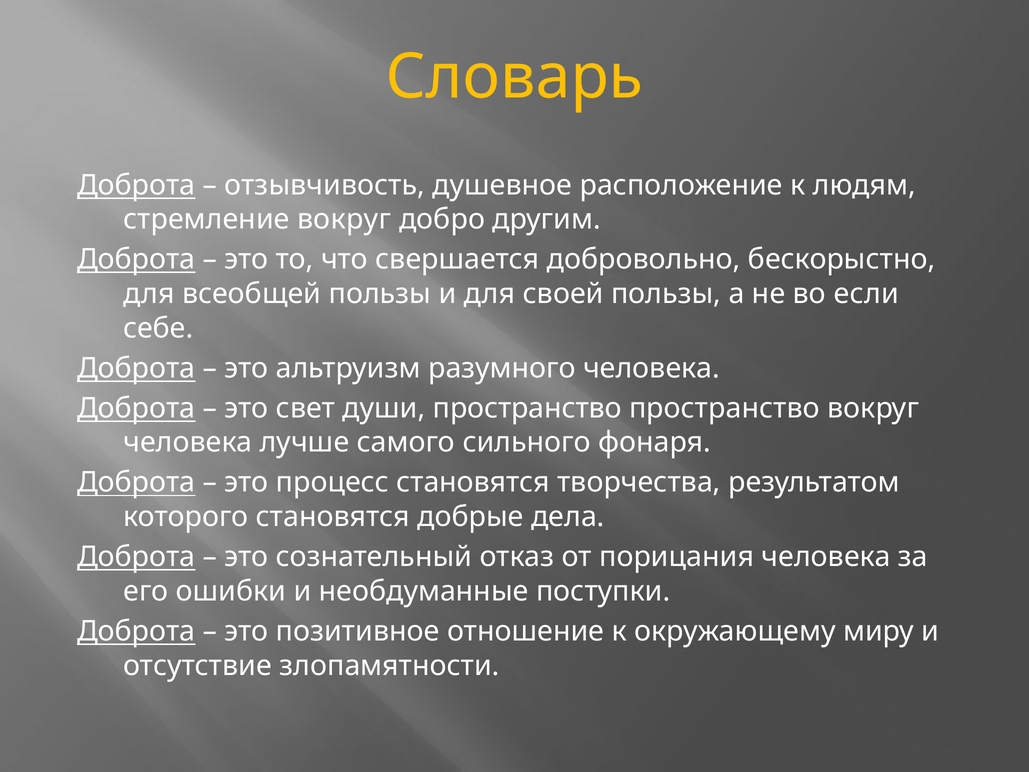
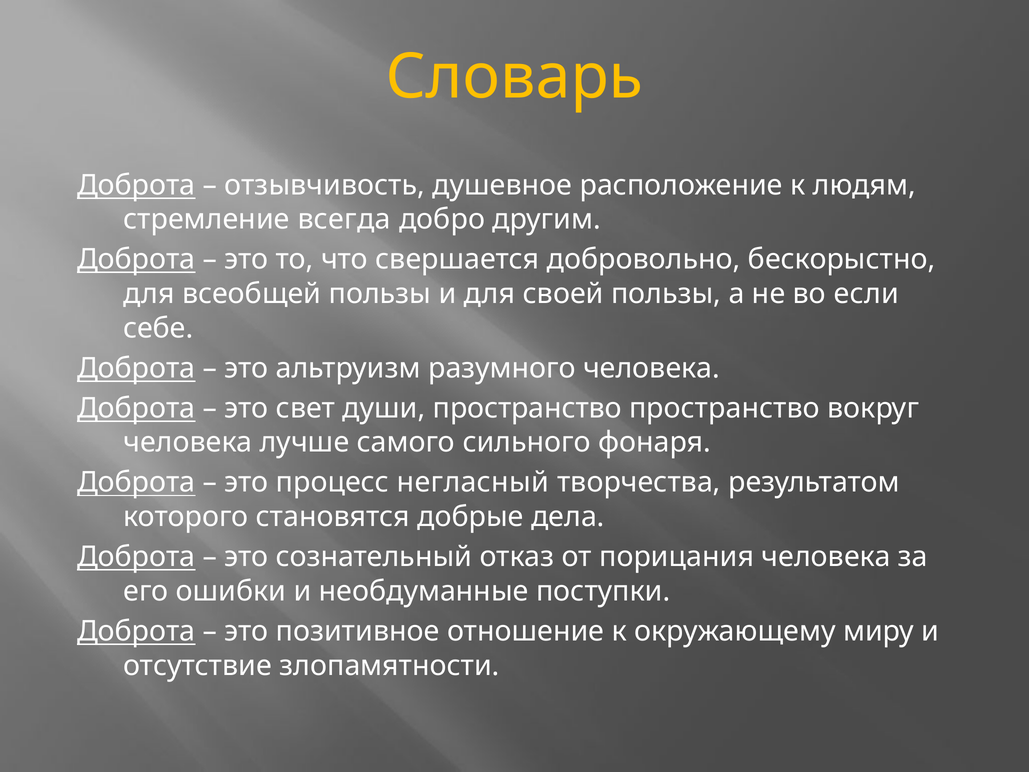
стремление вокруг: вокруг -> всегда (344, 219)
процесс становятся: становятся -> негласный (473, 482)
